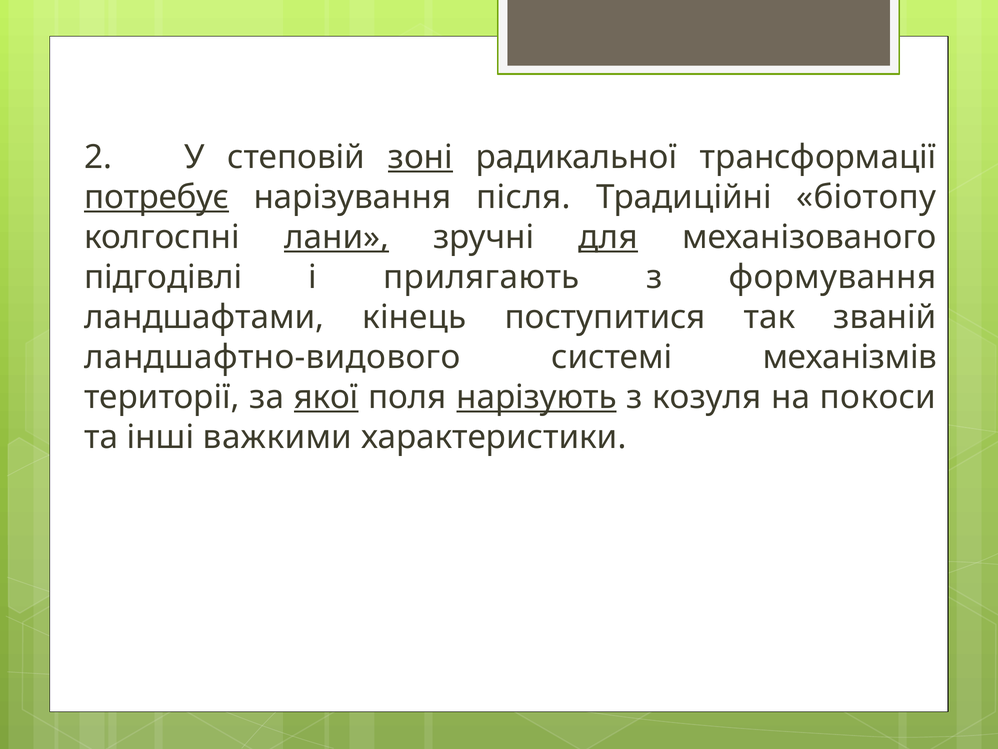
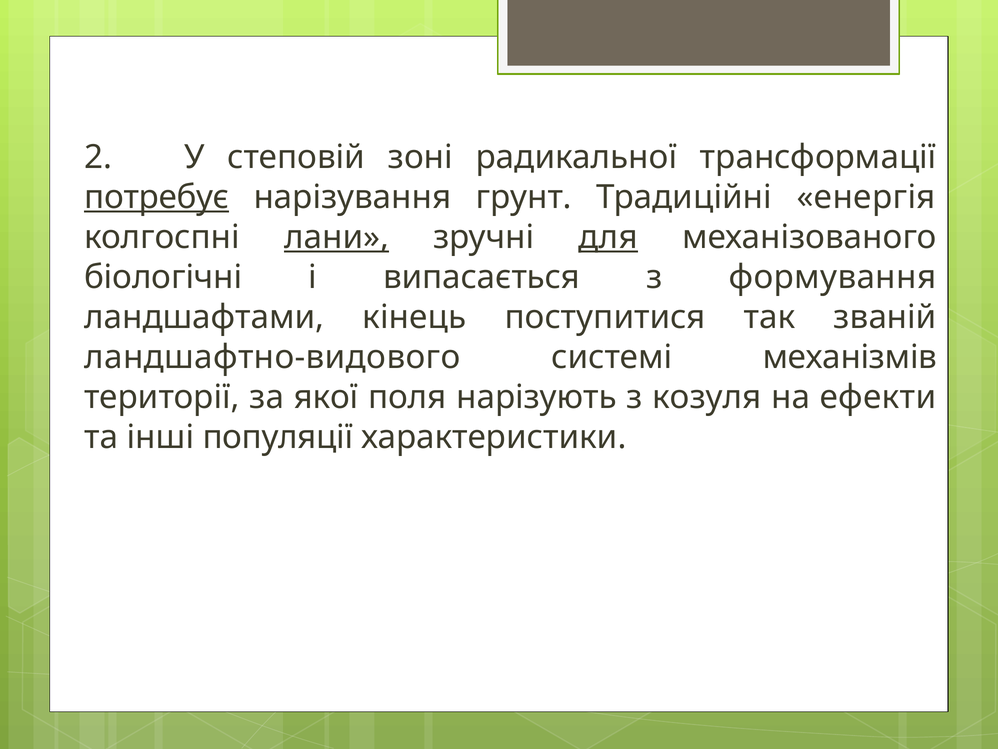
зоні underline: present -> none (420, 157)
після: після -> грунт (524, 197)
біотопу: біотопу -> енергія (866, 197)
підгодівлі: підгодівлі -> біологічні (163, 277)
прилягають: прилягають -> випасається (482, 277)
якої underline: present -> none (326, 397)
нарізують underline: present -> none (537, 397)
покоси: покоси -> ефекти (878, 397)
важкими: важкими -> популяції (278, 437)
